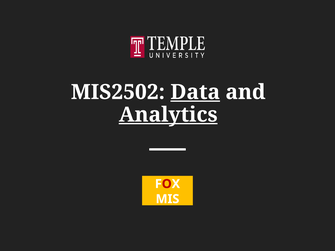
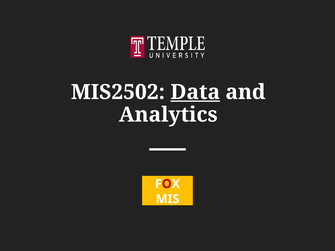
Analytics underline: present -> none (168, 115)
